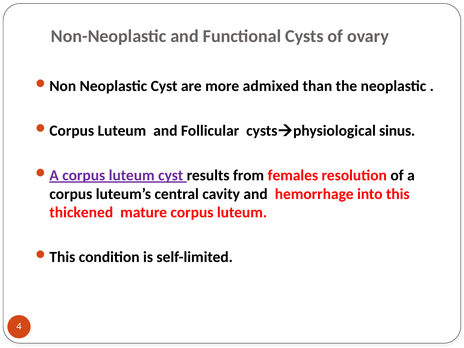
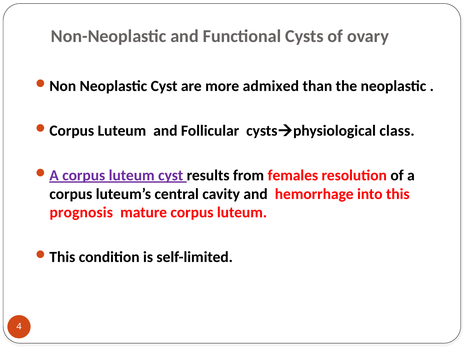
sinus: sinus -> class (397, 131)
thickened: thickened -> prognosis (81, 212)
